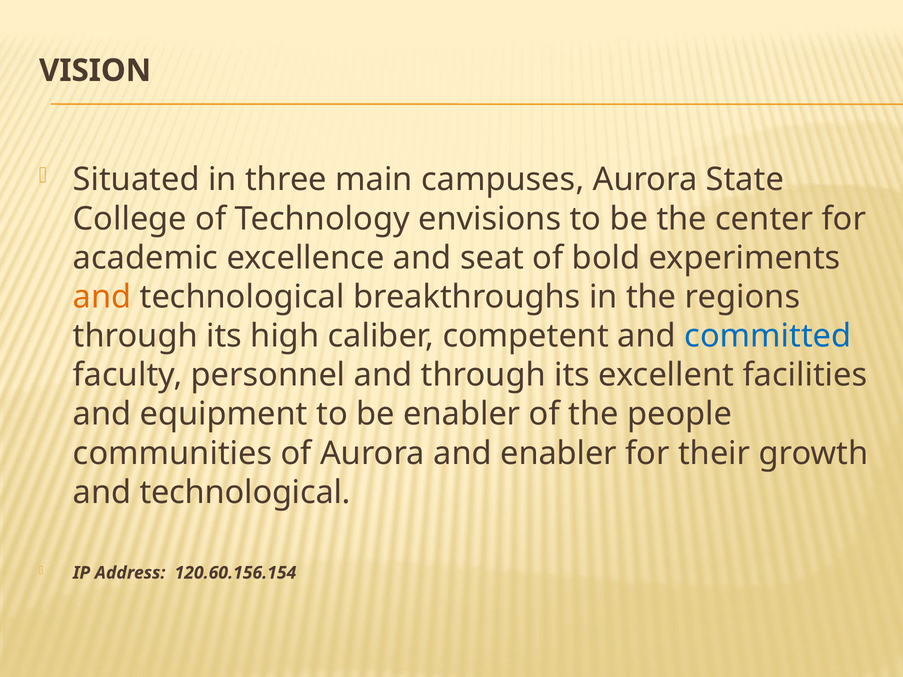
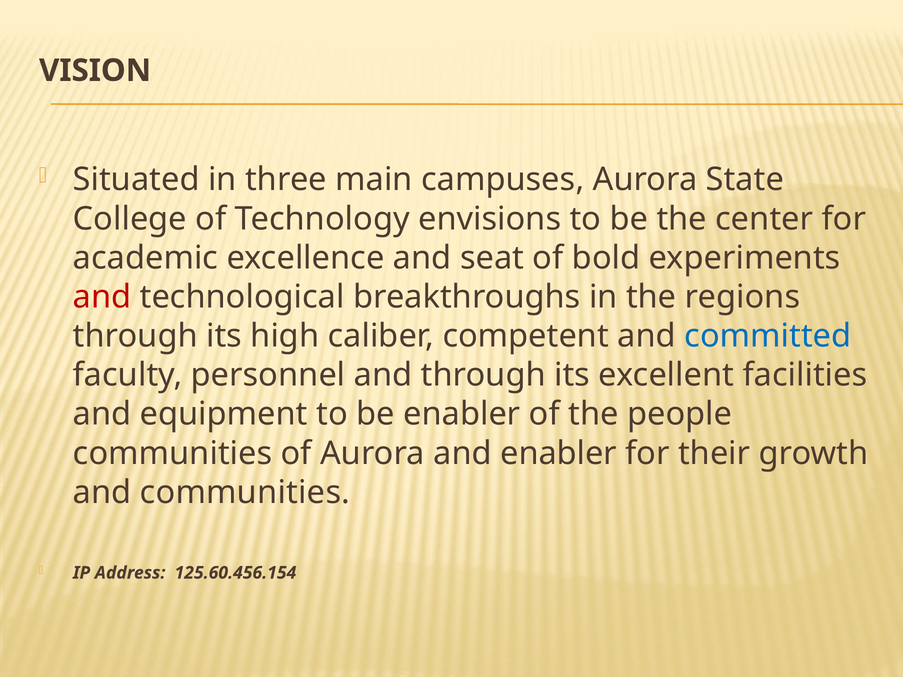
and colour: orange -> red (102, 297)
technological: technological -> communities (245, 493)
120.60.156.154: 120.60.156.154 -> 125.60.456.154 (235, 573)
